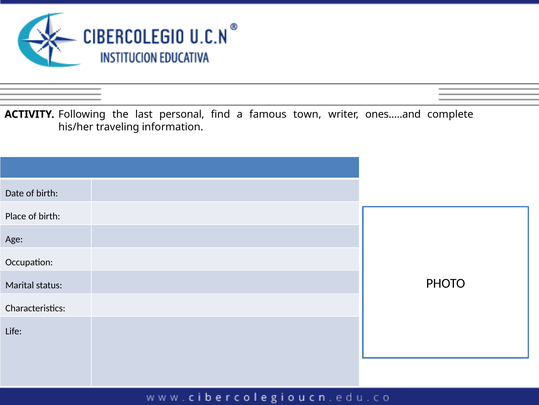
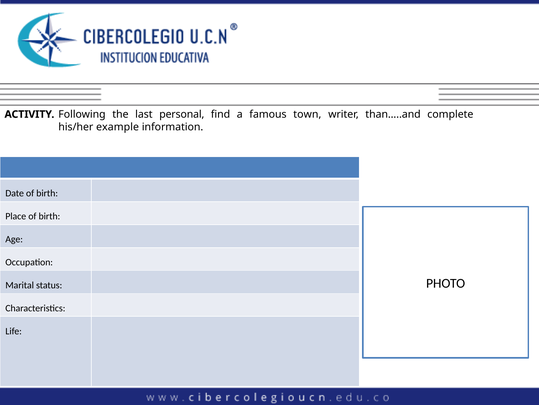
ones…..and: ones…..and -> than…..and (393, 114)
traveling: traveling -> example (118, 127)
